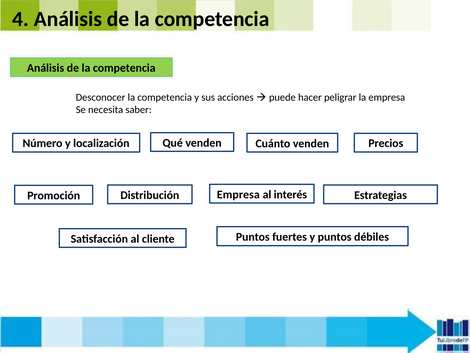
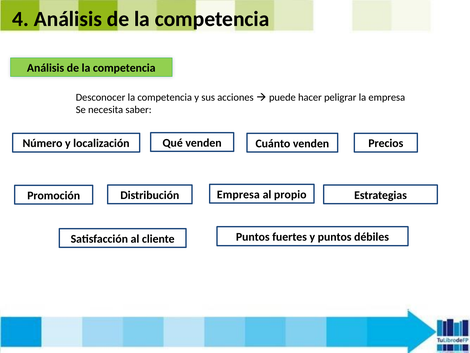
interés: interés -> propio (290, 194)
